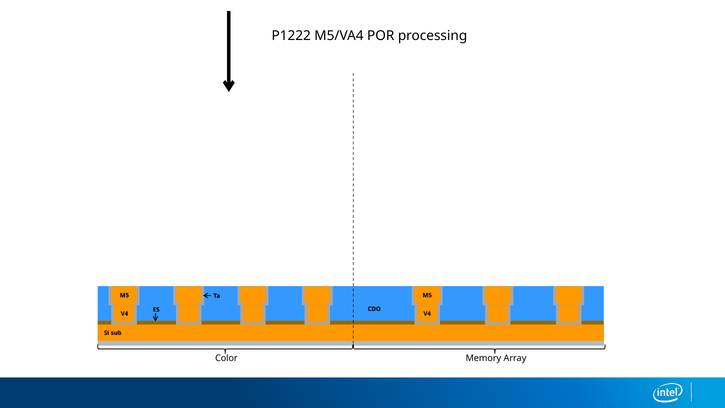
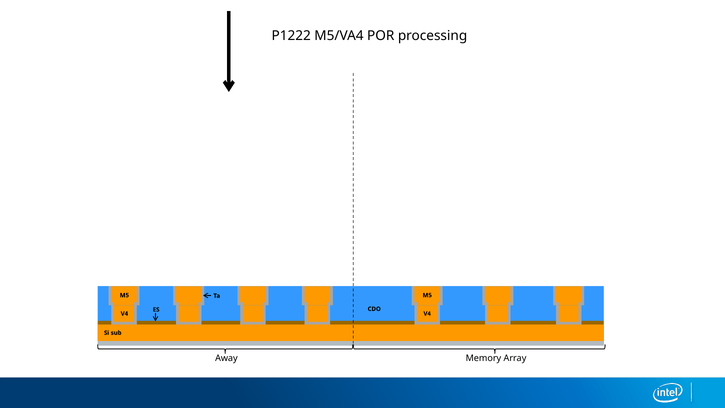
Color: Color -> Away (226, 358)
